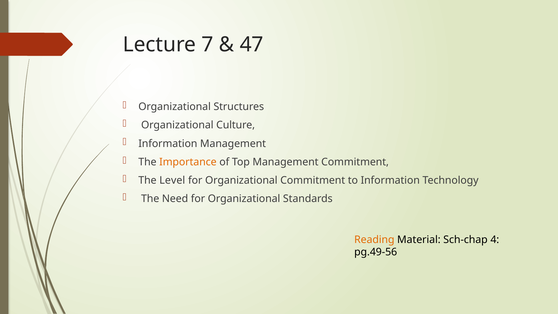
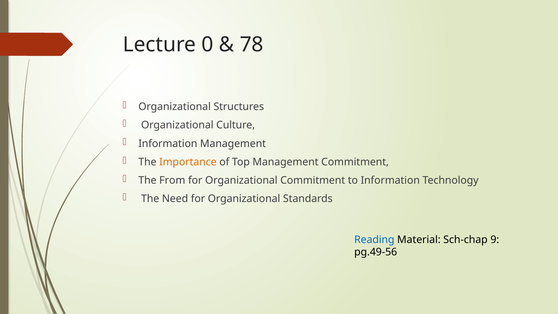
7: 7 -> 0 (208, 45)
47: 47 -> 78 (252, 45)
Level: Level -> From (172, 180)
Reading colour: orange -> blue (374, 240)
4: 4 -> 9 (495, 240)
